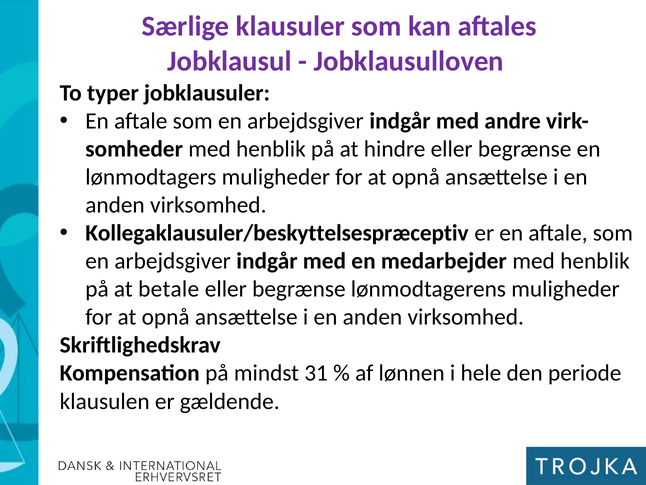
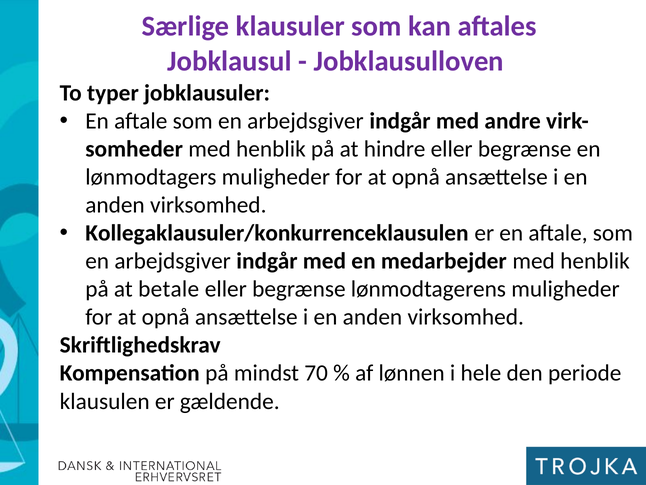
Kollegaklausuler/beskyttelsespræceptiv: Kollegaklausuler/beskyttelsespræceptiv -> Kollegaklausuler/konkurrenceklausulen (277, 233)
31: 31 -> 70 (316, 373)
